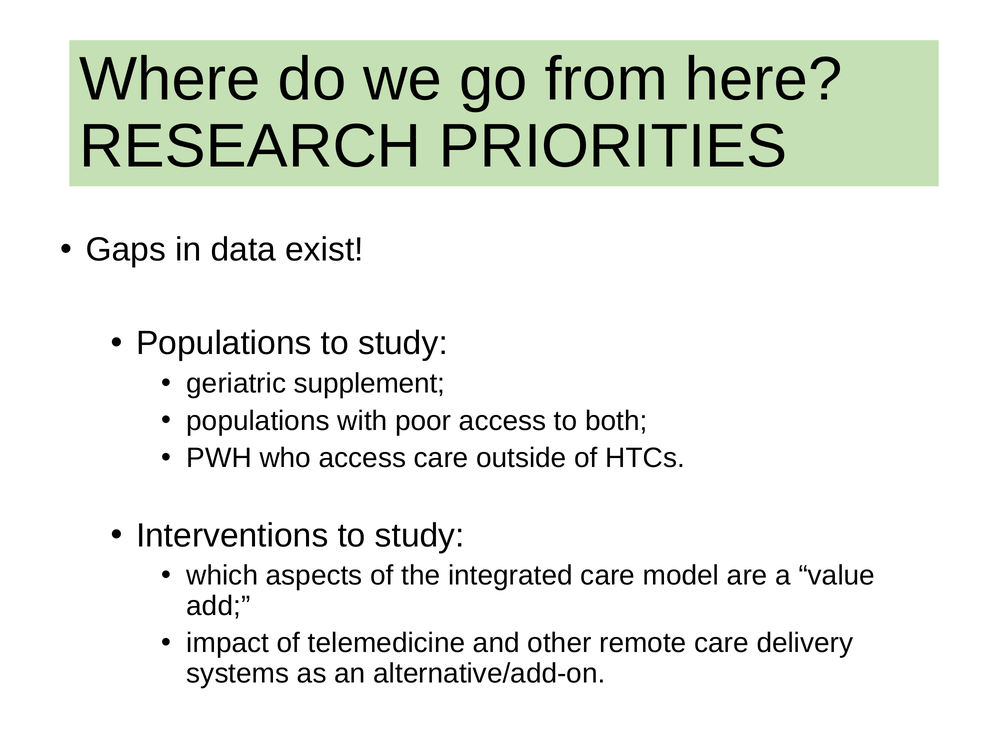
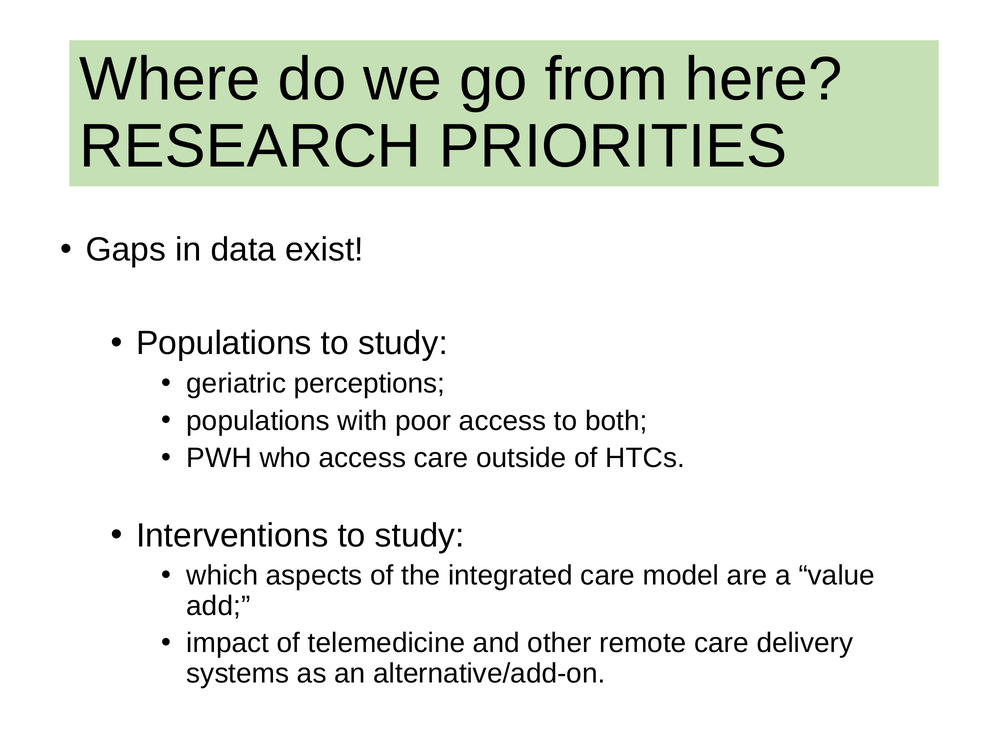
supplement: supplement -> perceptions (369, 384)
